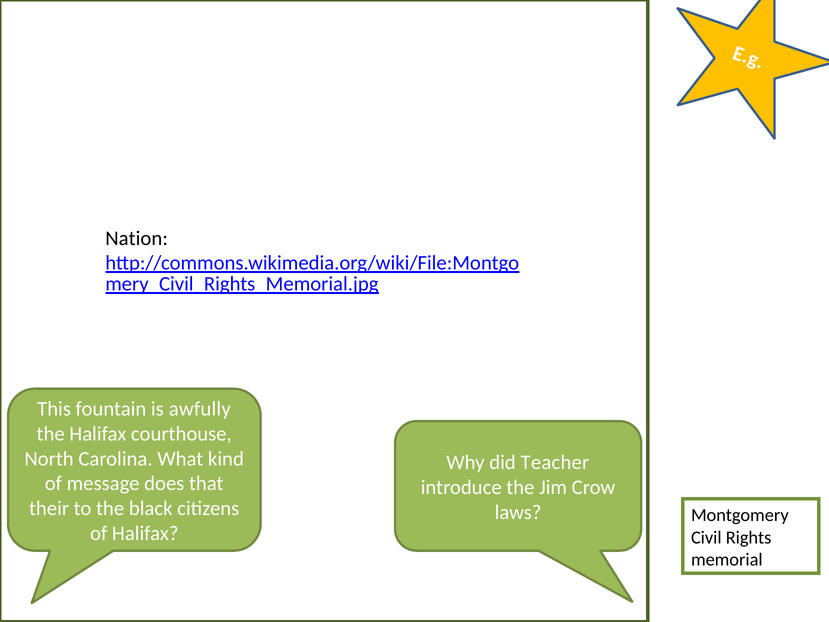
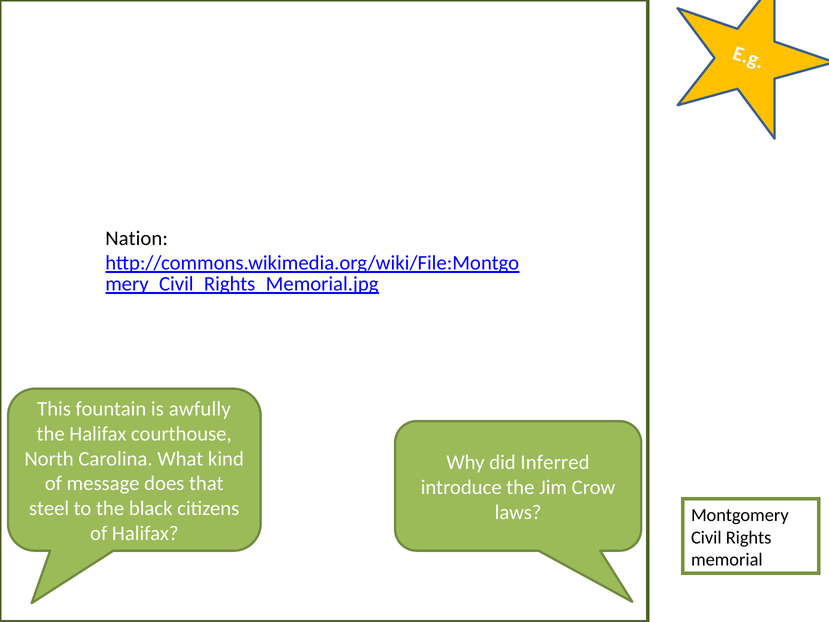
Teacher: Teacher -> Inferred (555, 462)
their: their -> steel (49, 508)
